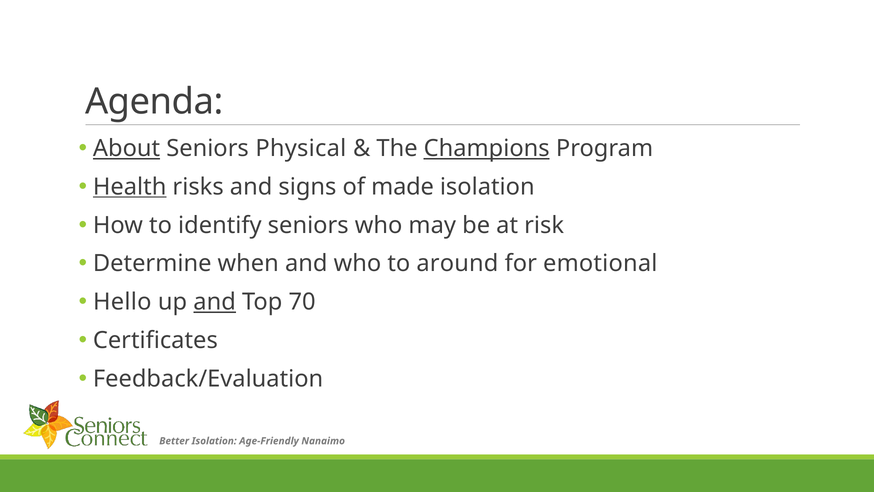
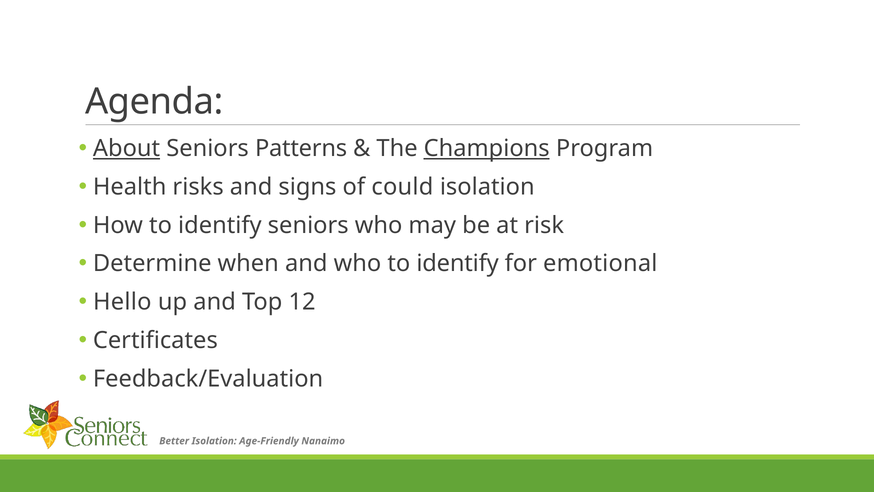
Physical: Physical -> Patterns (301, 148)
Health underline: present -> none (130, 187)
made: made -> could (402, 187)
who to around: around -> identify (458, 263)
and underline: present -> none (215, 302)
70: 70 -> 12 (302, 302)
